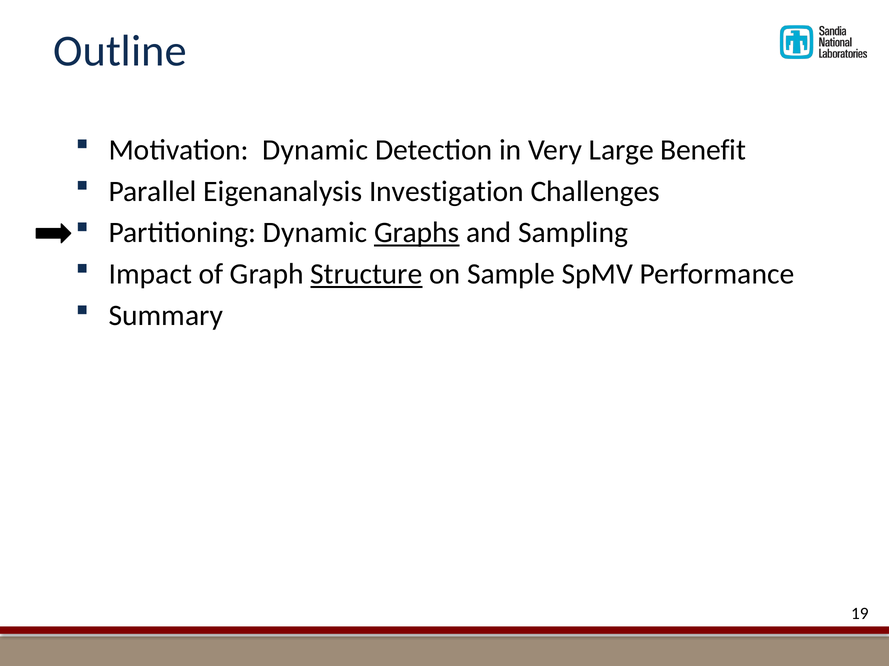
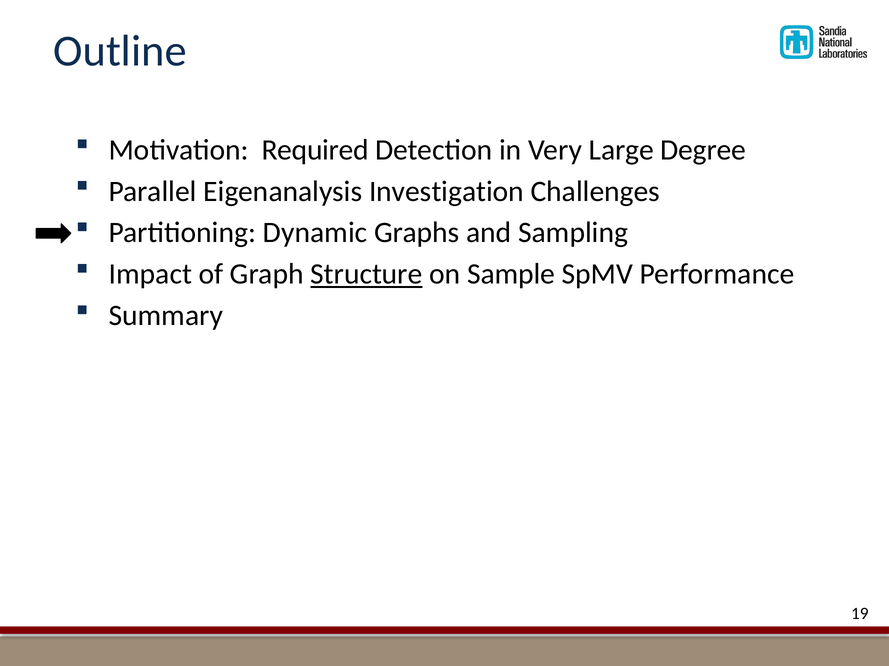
Motivation Dynamic: Dynamic -> Required (315, 150)
Benefit: Benefit -> Degree (703, 150)
Graphs underline: present -> none (417, 233)
